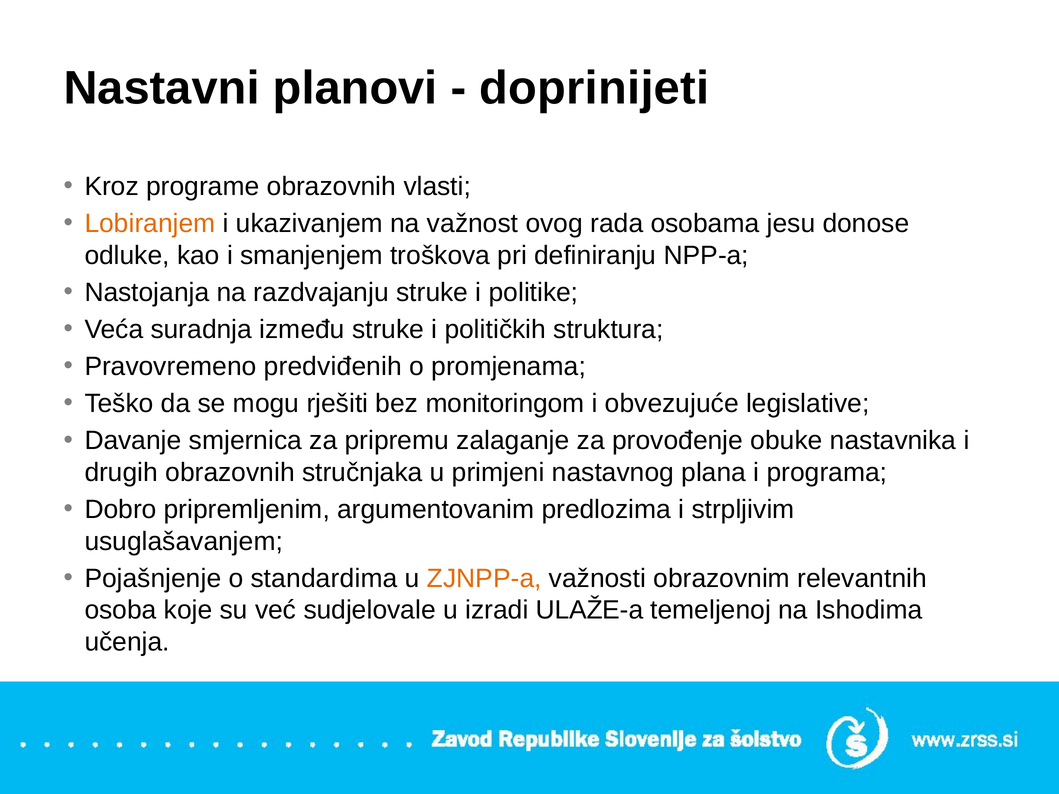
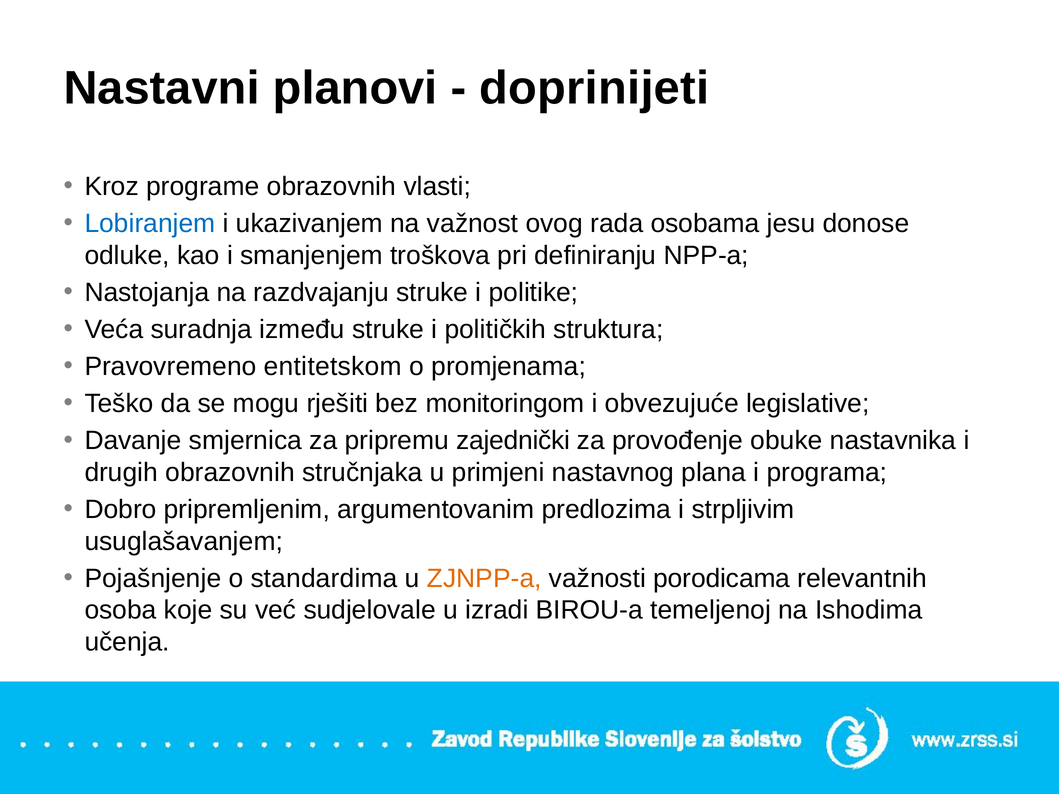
Lobiranjem colour: orange -> blue (150, 224)
predviđenih: predviđenih -> entitetskom (333, 367)
zalaganje: zalaganje -> zajednički (513, 441)
obrazovnim: obrazovnim -> porodicama (722, 579)
ULAŽE-a: ULAŽE-a -> BIROU-a (589, 610)
